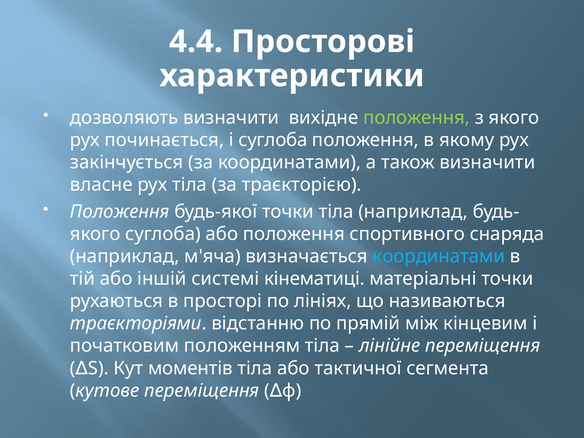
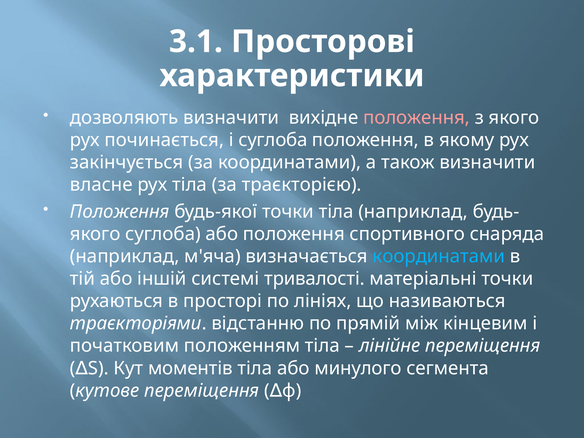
4.4: 4.4 -> 3.1 (196, 42)
положення colour: light green -> pink (417, 118)
кінематиці: кінематиці -> тривалості (314, 279)
тактичної: тактичної -> минулого (358, 368)
